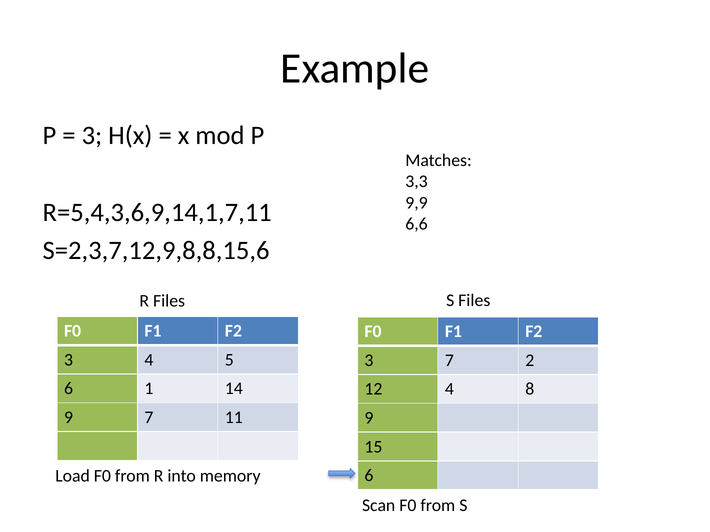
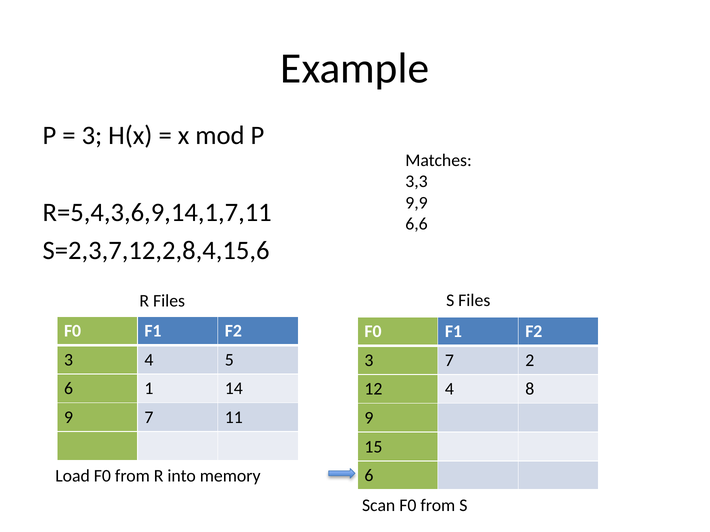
S=2,3,7,12,9,8,8,15,6: S=2,3,7,12,9,8,8,15,6 -> S=2,3,7,12,2,8,4,15,6 (156, 251)
